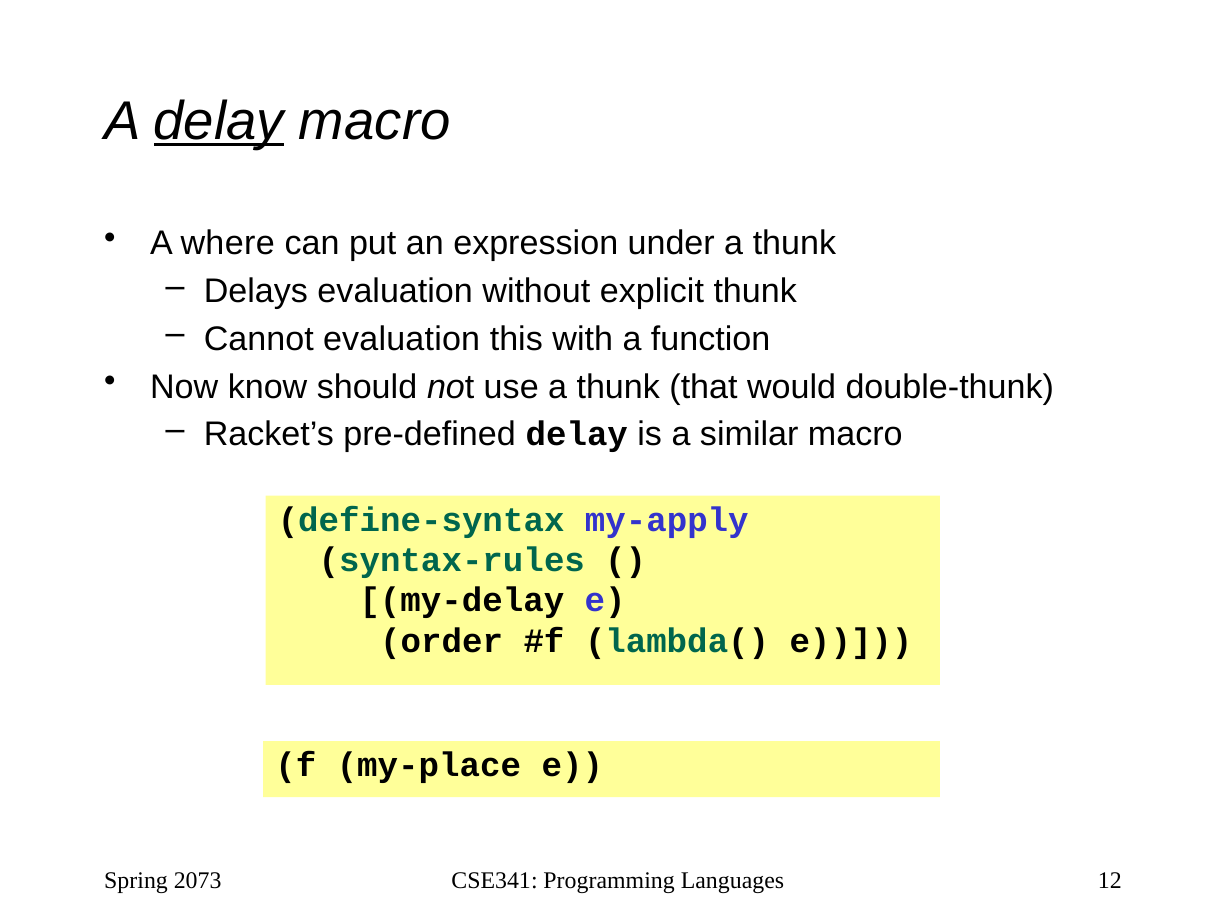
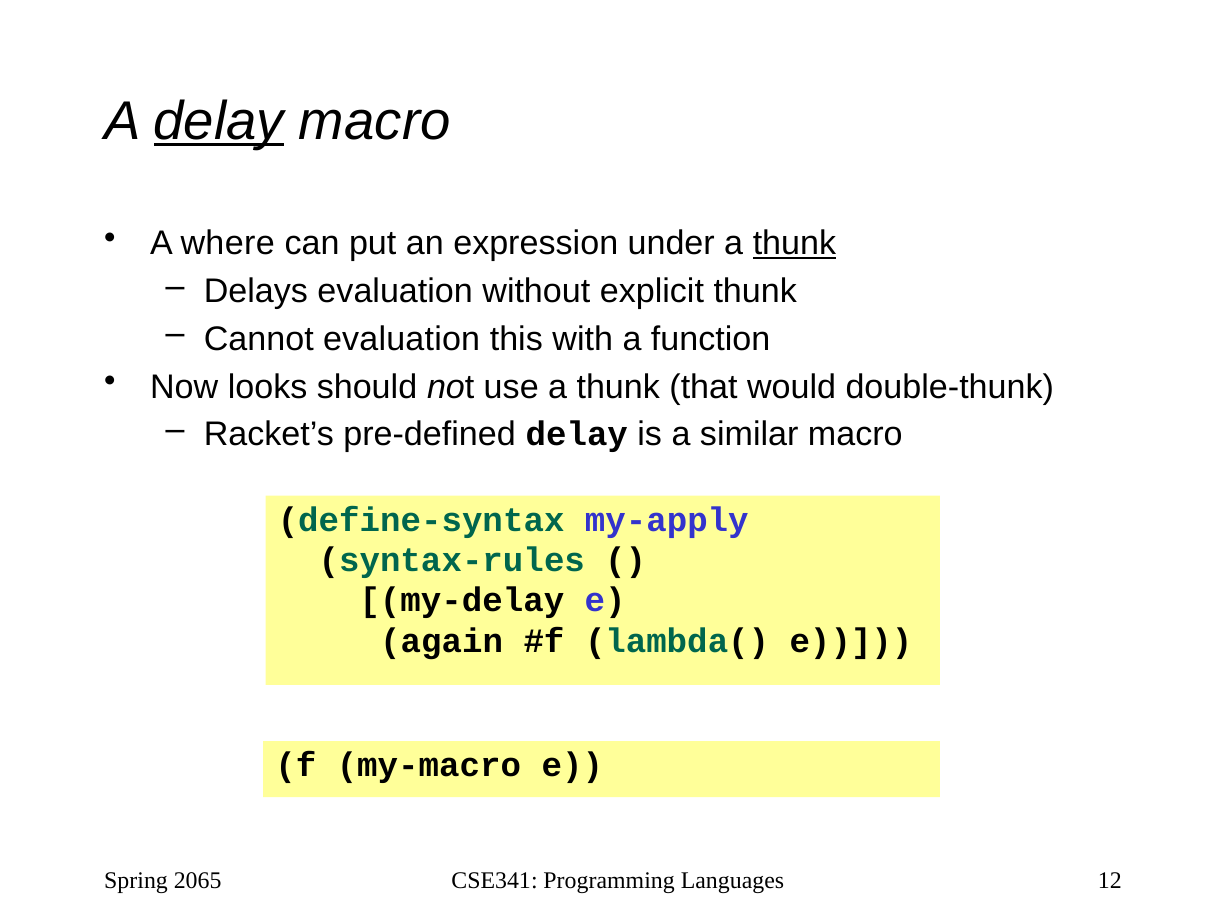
thunk underline: none -> present (794, 244)
know: know -> looks (268, 387)
order: order -> again (442, 640)
my-place: my-place -> my-macro (429, 765)
2073: 2073 -> 2065 (198, 880)
